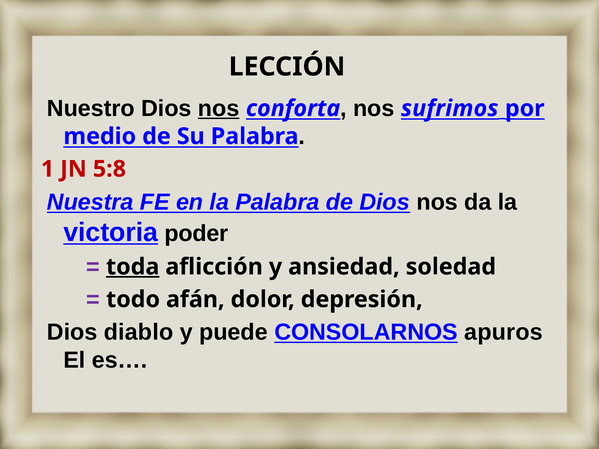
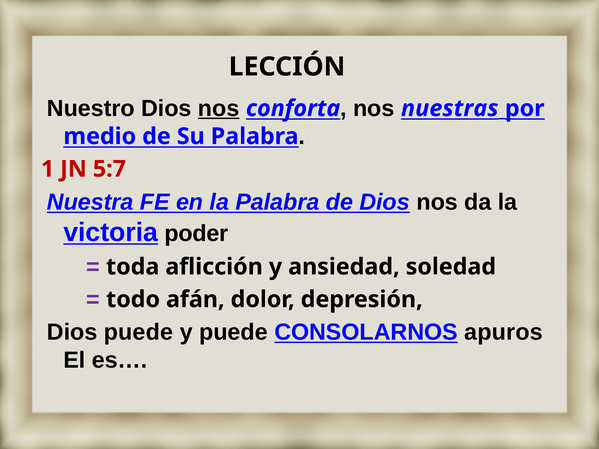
sufrimos: sufrimos -> nuestras (450, 108)
5:8: 5:8 -> 5:7 (109, 169)
toda underline: present -> none (133, 267)
Dios diablo: diablo -> puede (138, 332)
